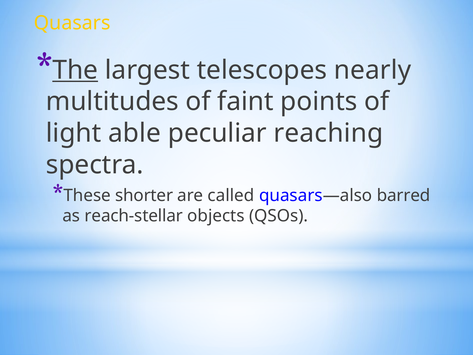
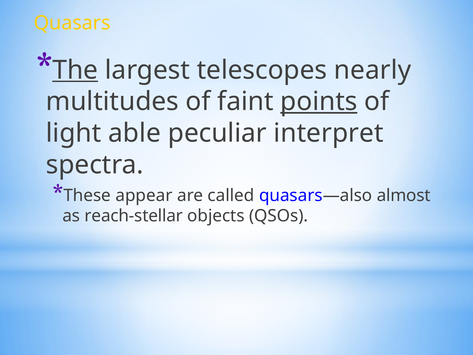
points underline: none -> present (319, 102)
reaching: reaching -> interpret (329, 133)
shorter: shorter -> appear (144, 195)
barred: barred -> almost (404, 195)
